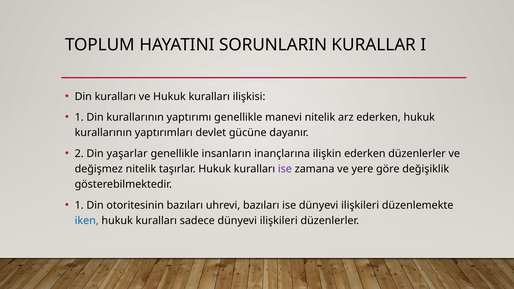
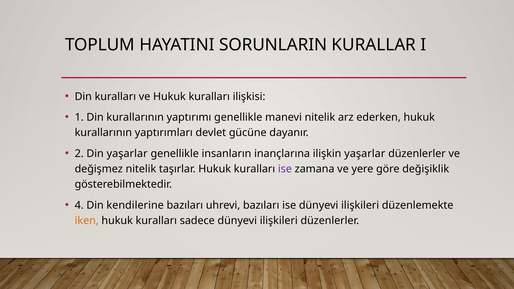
ilişkin ederken: ederken -> yaşarlar (365, 154)
1: 1 -> 4 (79, 205)
otoritesinin: otoritesinin -> kendilerine (135, 205)
iken colour: blue -> orange (87, 221)
